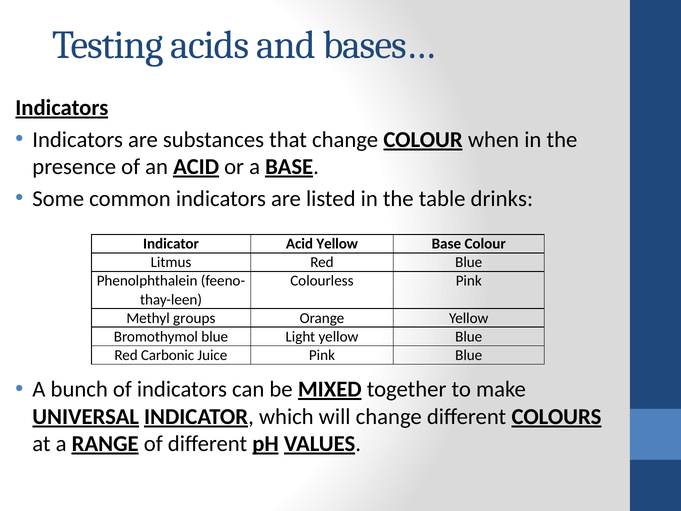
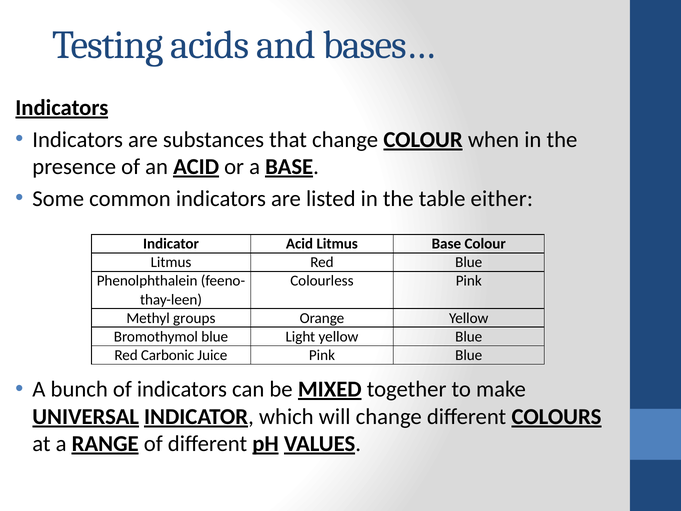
drinks: drinks -> either (502, 199)
Acid Yellow: Yellow -> Litmus (337, 244)
